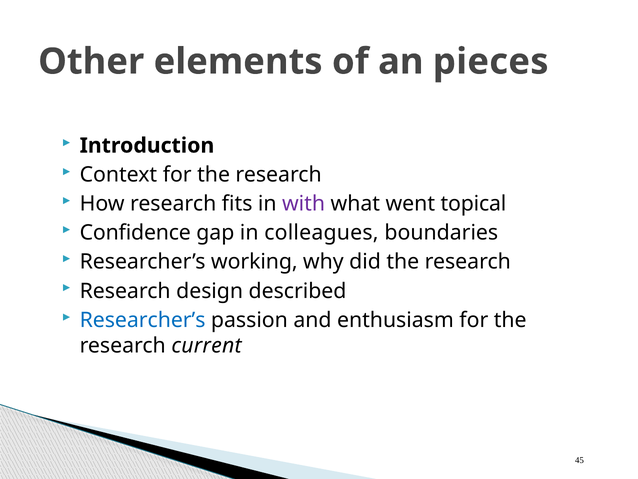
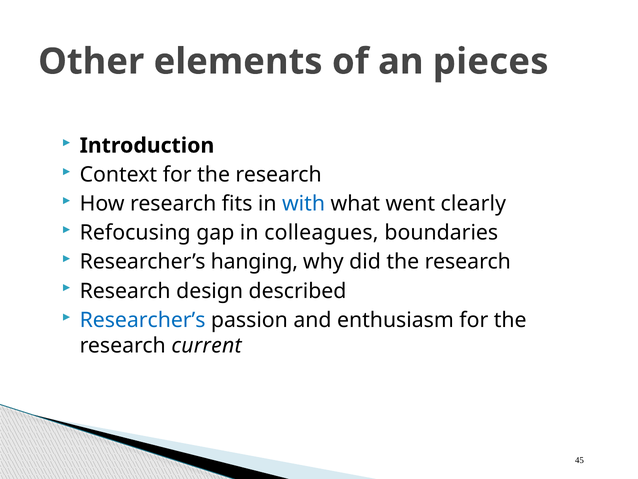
with colour: purple -> blue (304, 204)
topical: topical -> clearly (473, 204)
Confidence: Confidence -> Refocusing (135, 233)
working: working -> hanging (254, 262)
